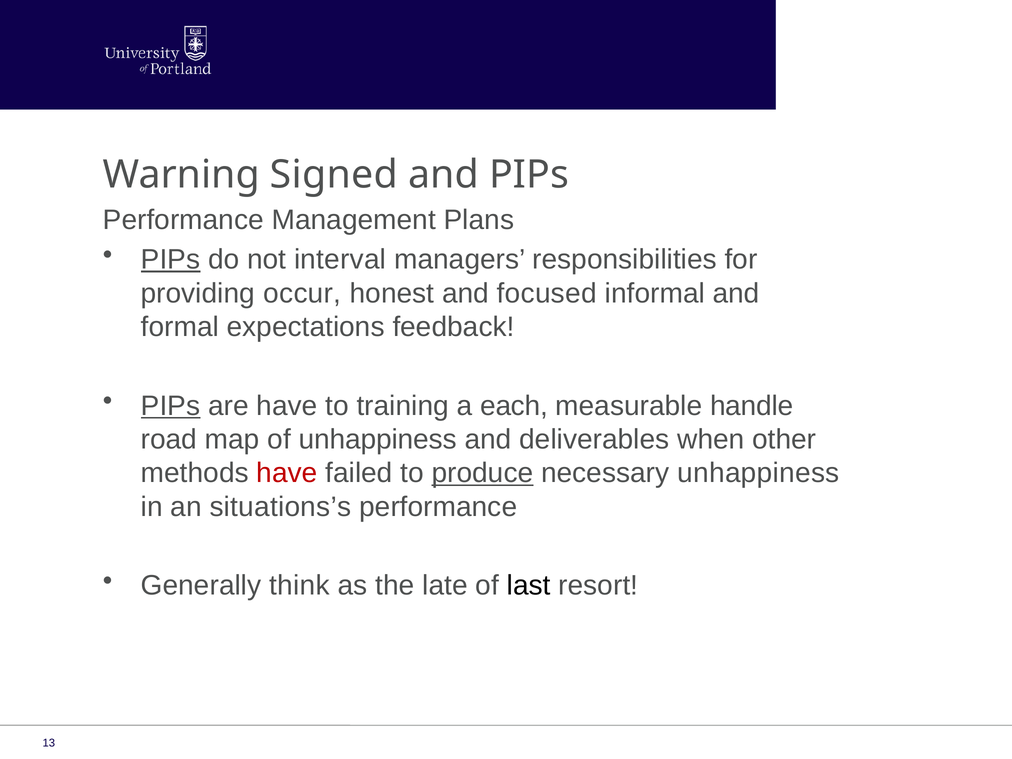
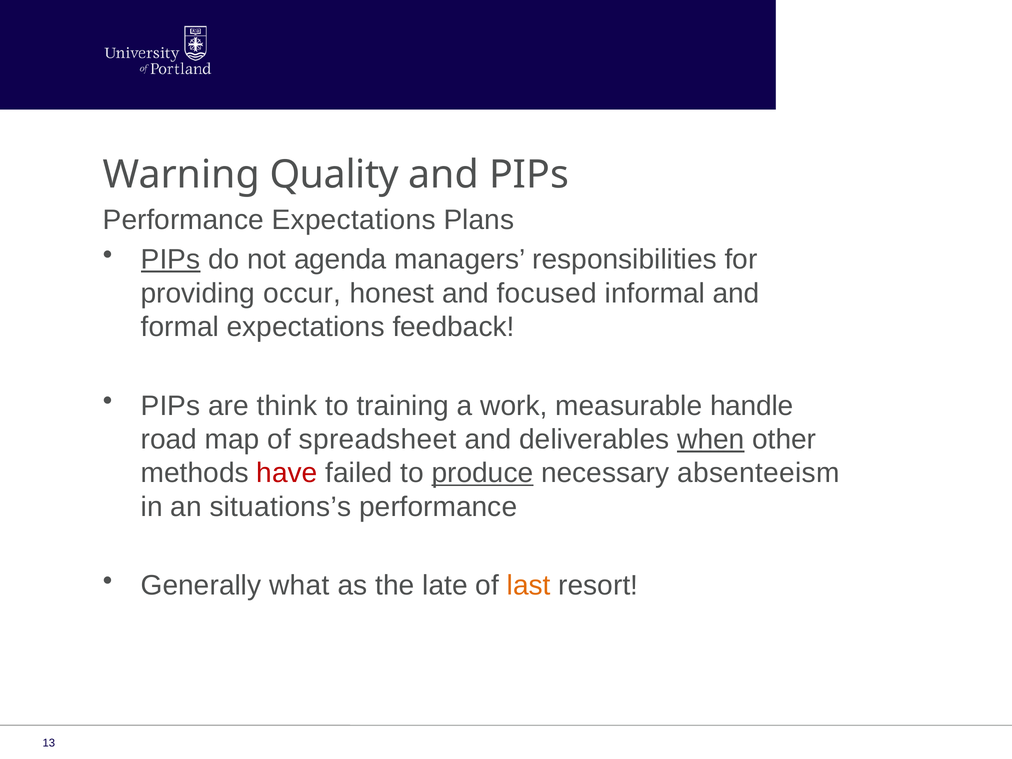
Signed: Signed -> Quality (334, 175)
Performance Management: Management -> Expectations (354, 220)
interval: interval -> agenda (340, 259)
PIPs underline: present -> none (171, 406)
are have: have -> think (287, 406)
each: each -> work (514, 406)
of unhappiness: unhappiness -> spreadsheet (378, 439)
when underline: none -> present (711, 439)
necessary unhappiness: unhappiness -> absenteeism (758, 473)
think: think -> what (299, 586)
last colour: black -> orange (529, 586)
